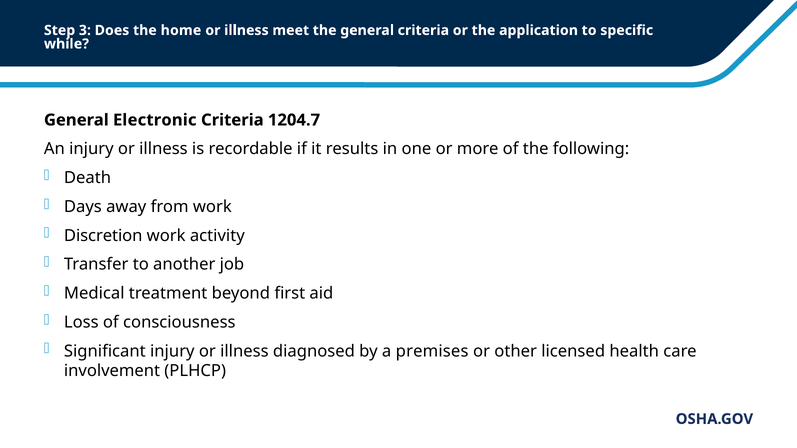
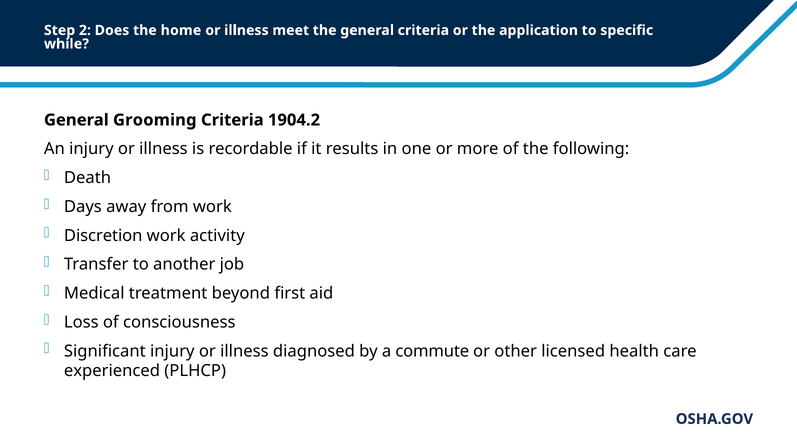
3: 3 -> 2 (85, 30)
Electronic: Electronic -> Grooming (155, 120)
1204.7: 1204.7 -> 1904.2 (294, 120)
premises: premises -> commute (432, 351)
involvement: involvement -> experienced (112, 371)
